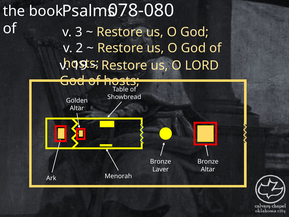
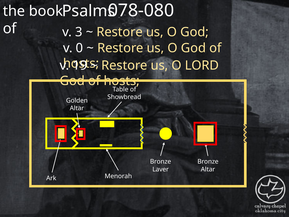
2: 2 -> 0 (79, 48)
